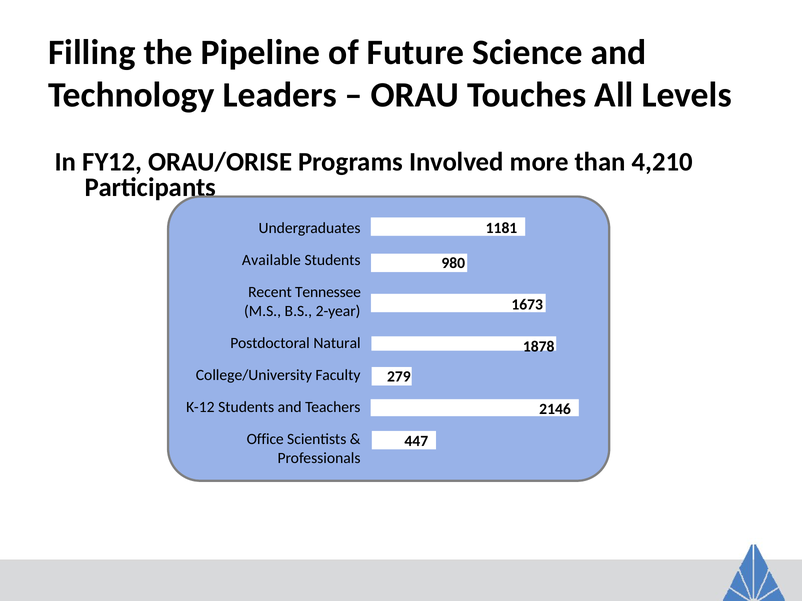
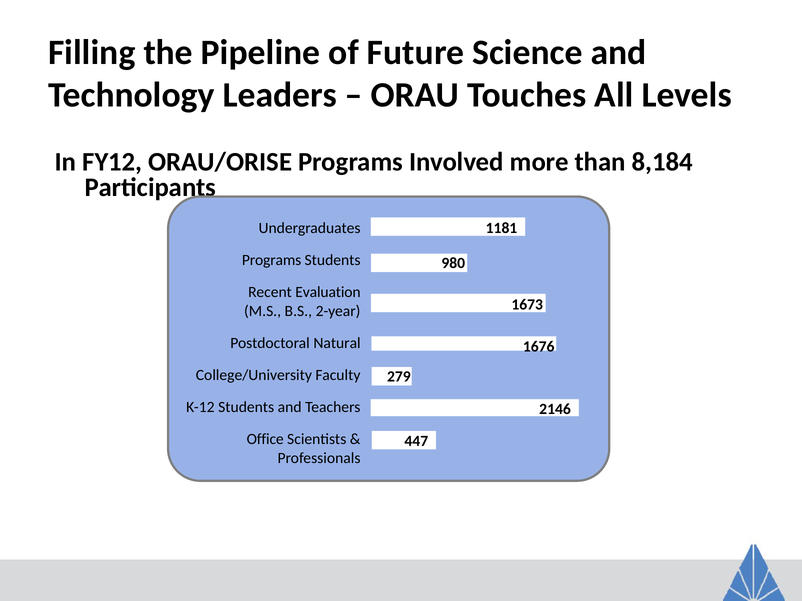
4,210: 4,210 -> 8,184 (662, 162)
Available: Available -> Programs (272, 260)
Tennessee: Tennessee -> Evaluation (328, 292)
1878: 1878 -> 1676 (539, 347)
